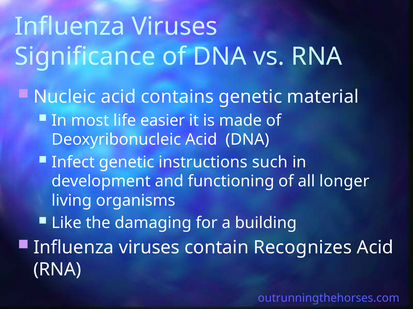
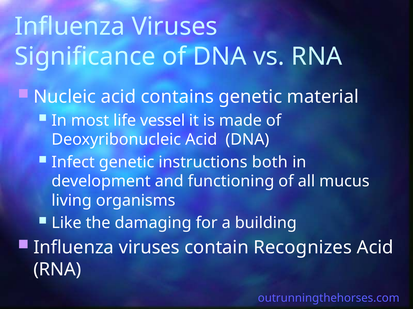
easier: easier -> vessel (163, 121)
such: such -> both (270, 162)
longer: longer -> mucus (344, 182)
